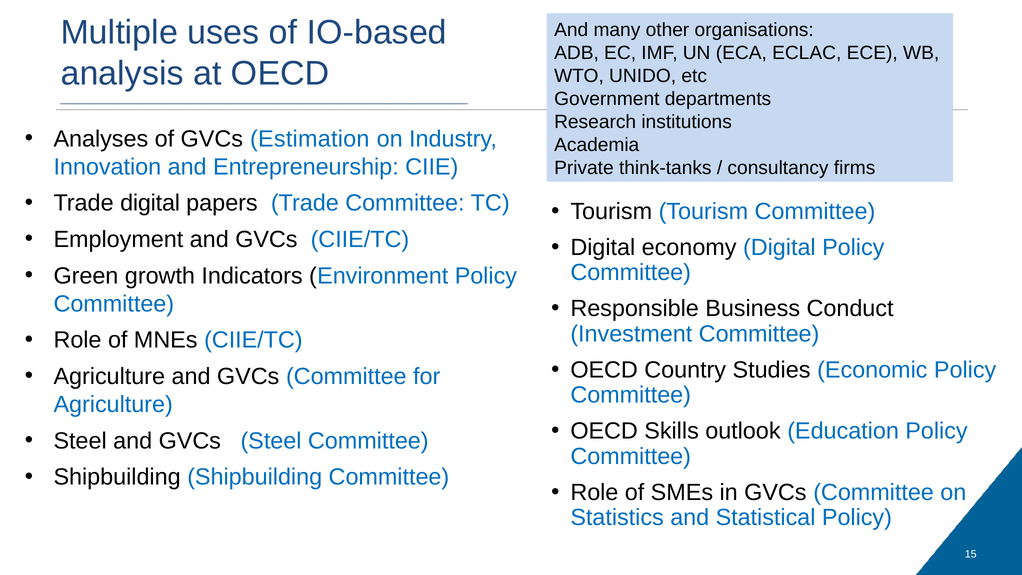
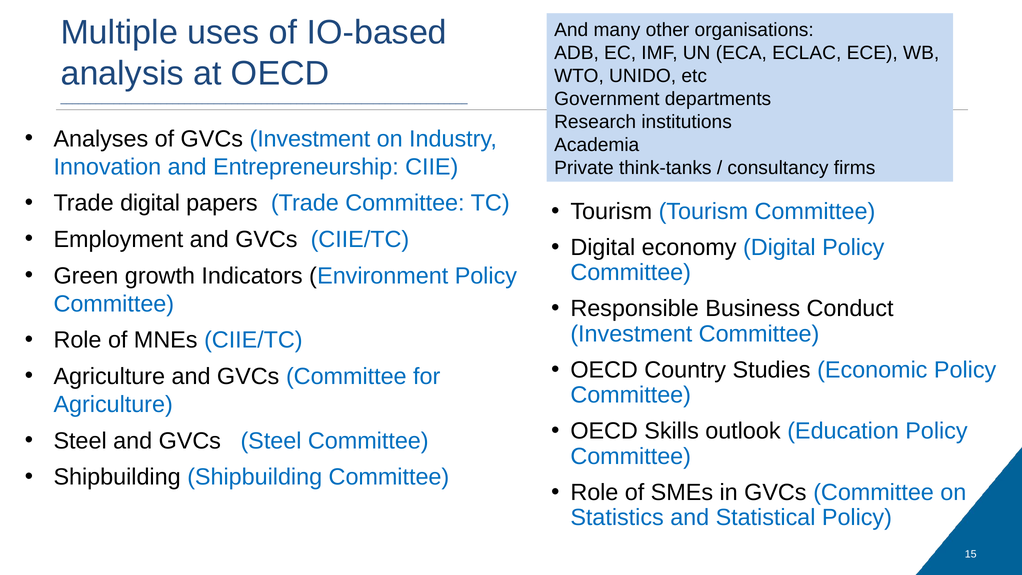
GVCs Estimation: Estimation -> Investment (310, 139)
